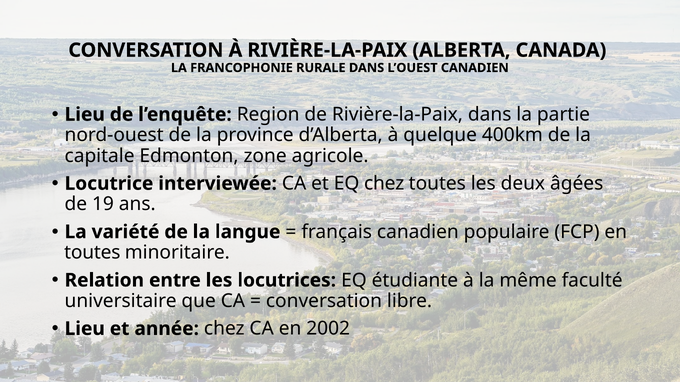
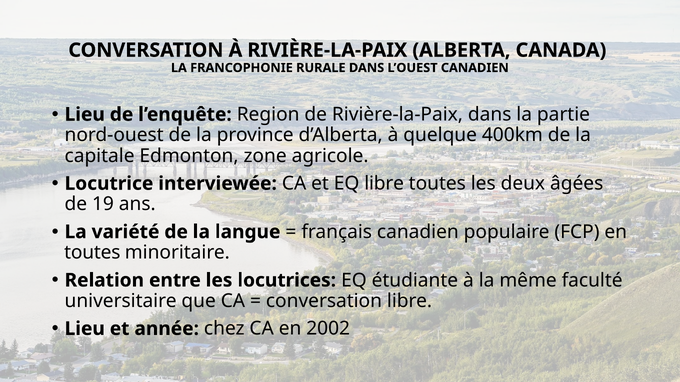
EQ chez: chez -> libre (384, 184)
